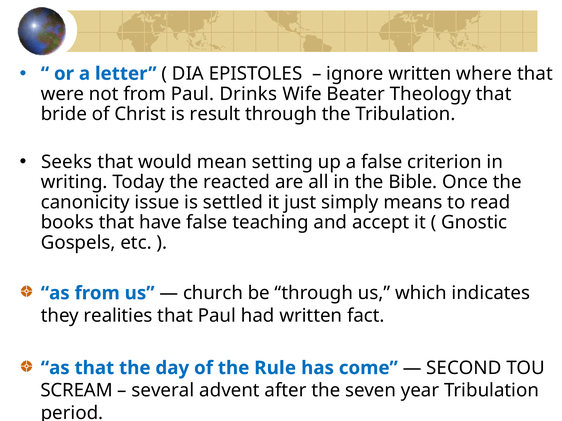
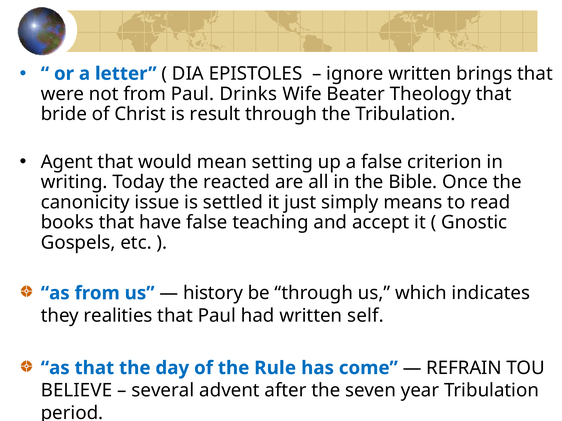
where: where -> brings (484, 74)
Seeks: Seeks -> Agent (67, 162)
church: church -> history (213, 293)
fact: fact -> self (366, 316)
SECOND: SECOND -> REFRAIN (464, 368)
SCREAM: SCREAM -> BELIEVE (76, 391)
